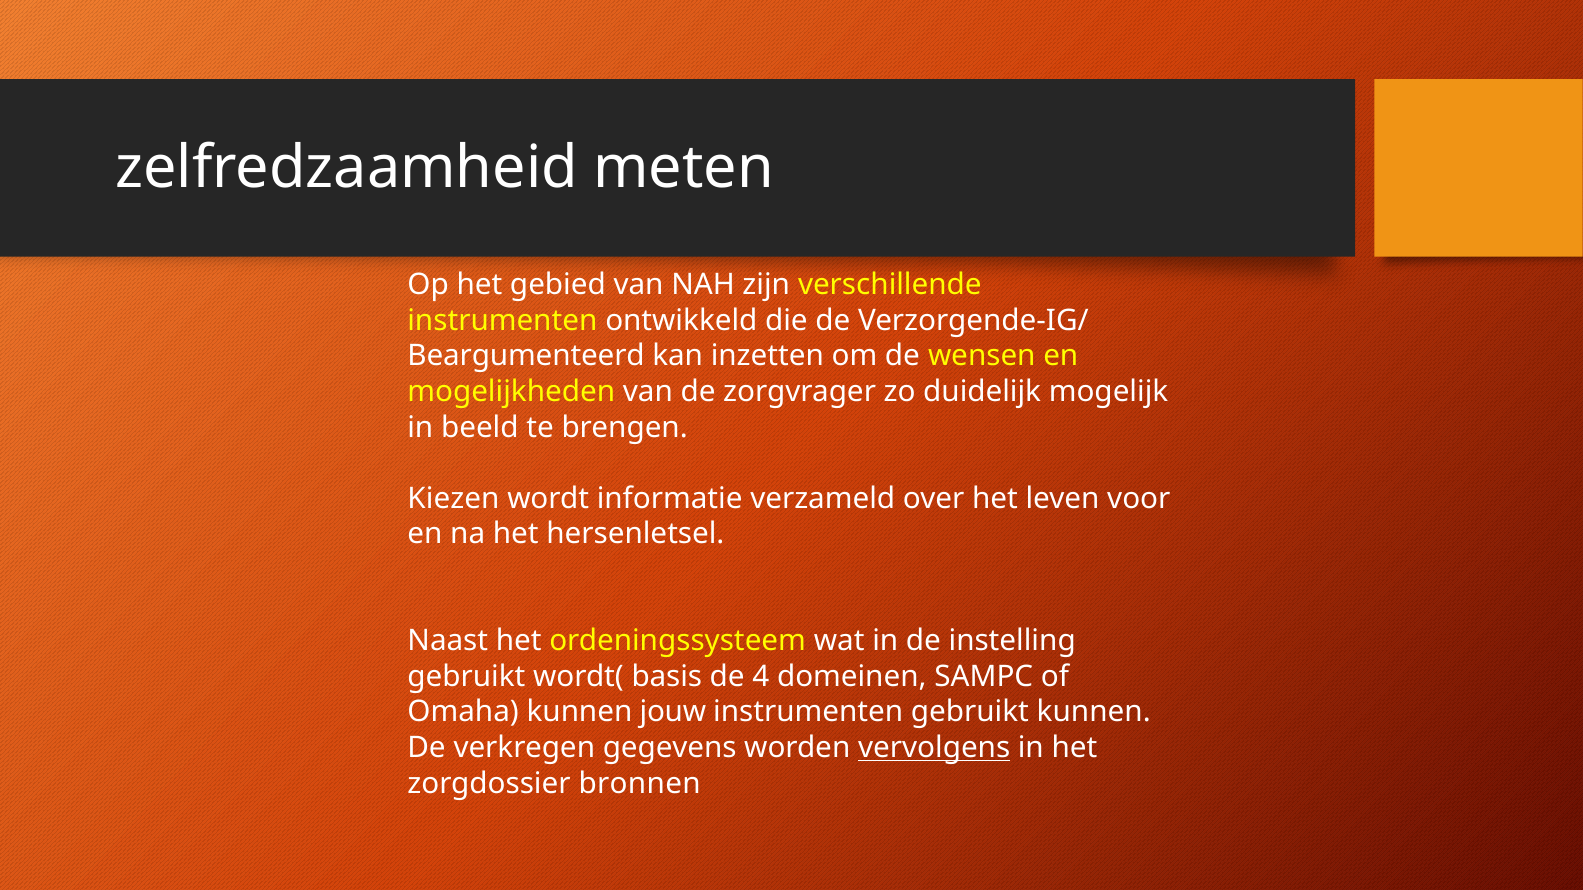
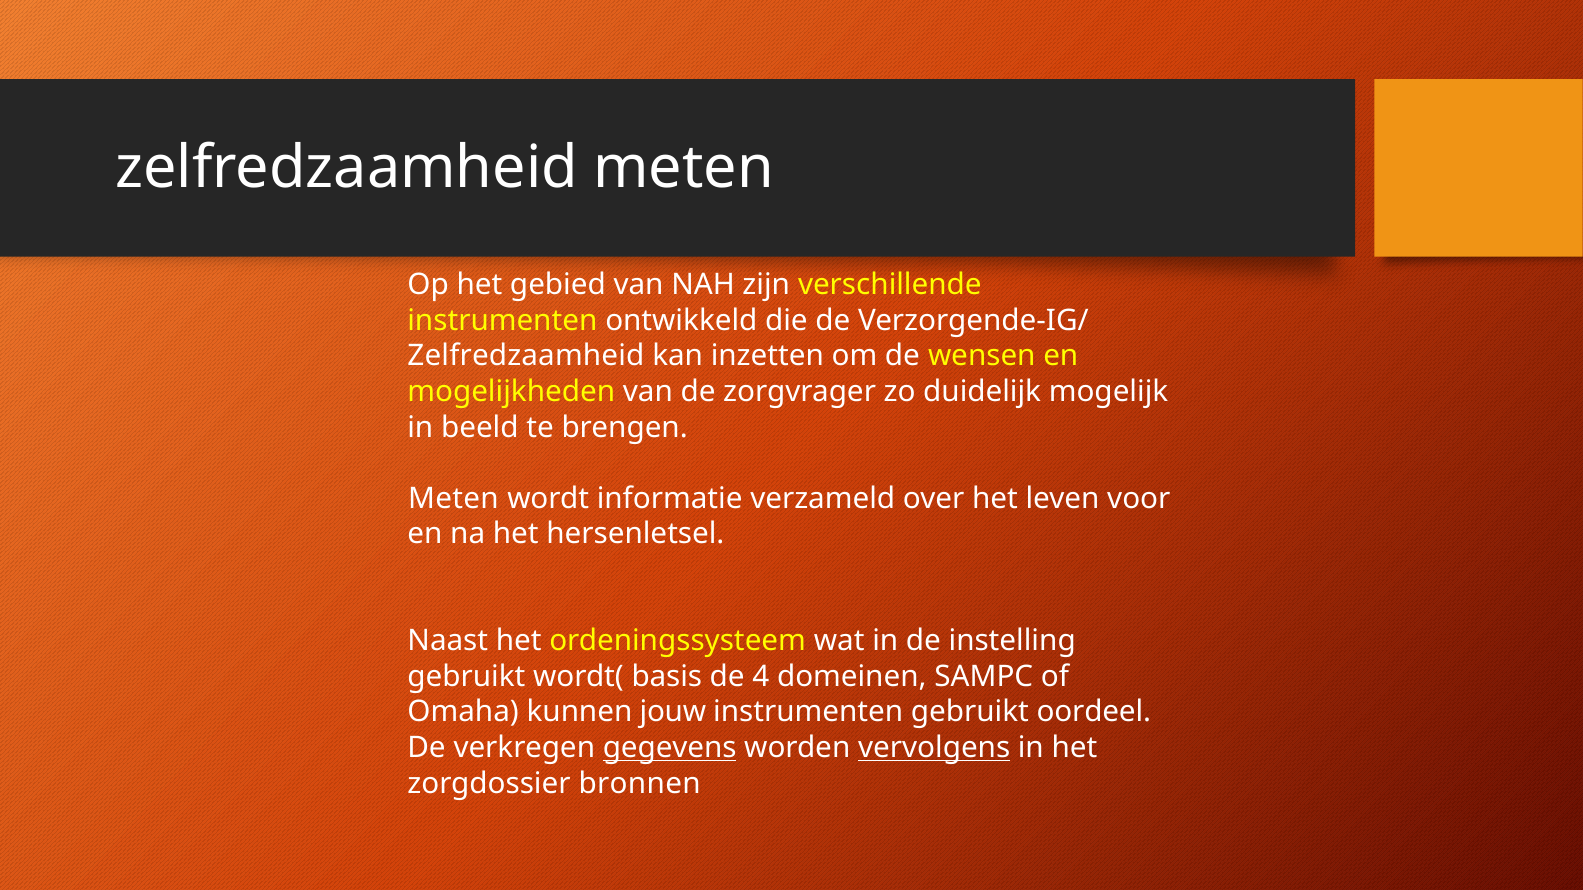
Beargumenteerd: Beargumenteerd -> Zelfredzaamheid (526, 356)
Kiezen: Kiezen -> Meten (453, 499)
gebruikt kunnen: kunnen -> oordeel (1094, 713)
gegevens underline: none -> present (670, 748)
